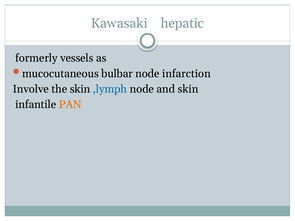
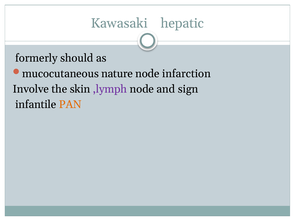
vessels: vessels -> should (77, 58)
bulbar: bulbar -> nature (117, 74)
,lymph colour: blue -> purple (110, 89)
and skin: skin -> sign (188, 89)
